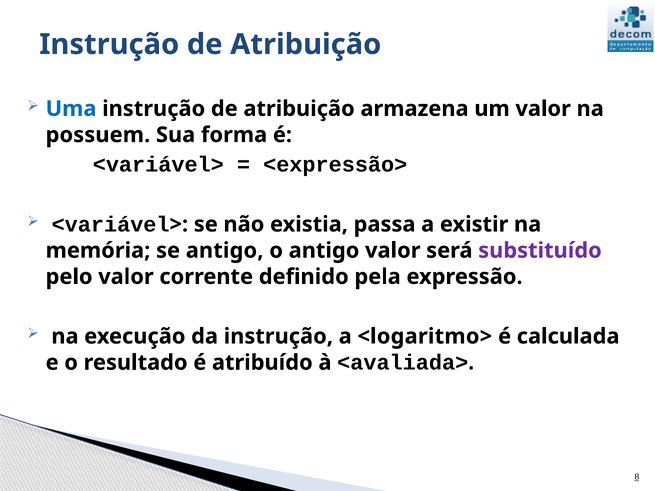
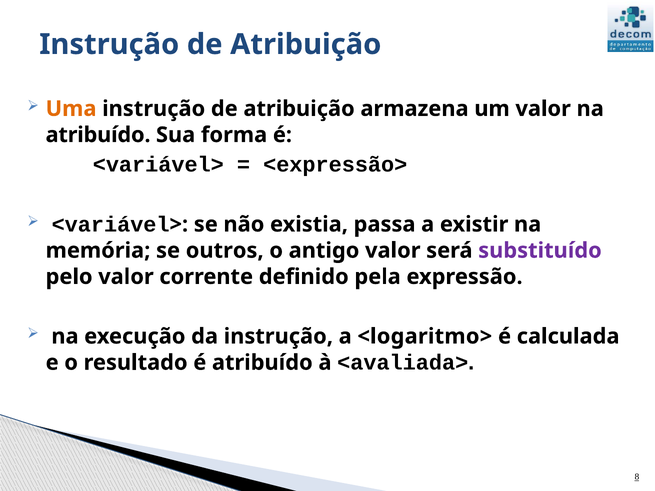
Uma colour: blue -> orange (71, 109)
possuem: possuem -> atribuído (98, 135)
se antigo: antigo -> outros (225, 251)
